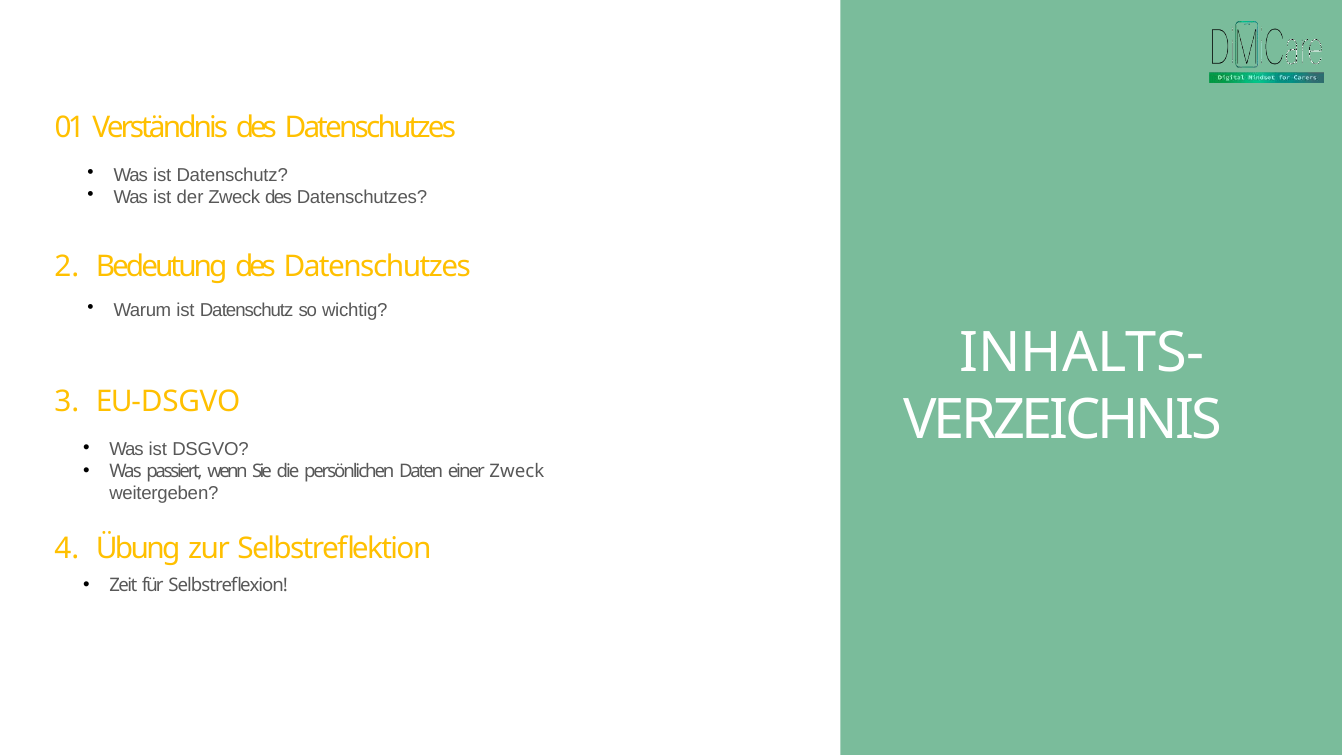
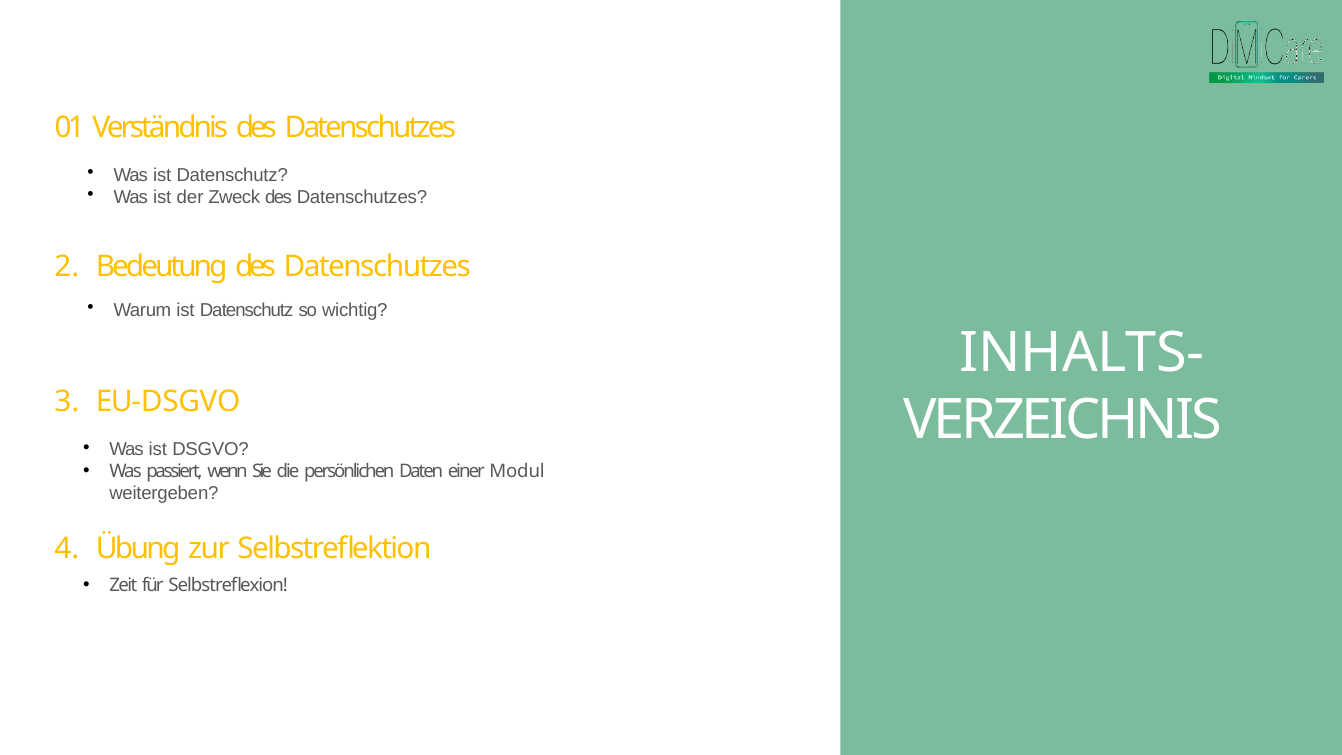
einer Zweck: Zweck -> Modul (517, 471)
